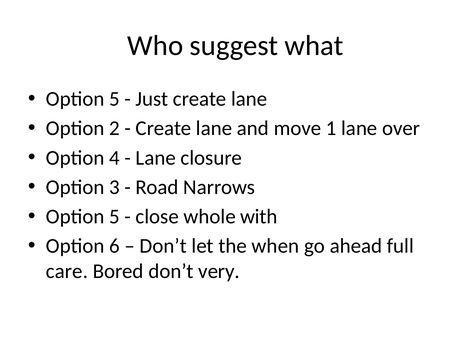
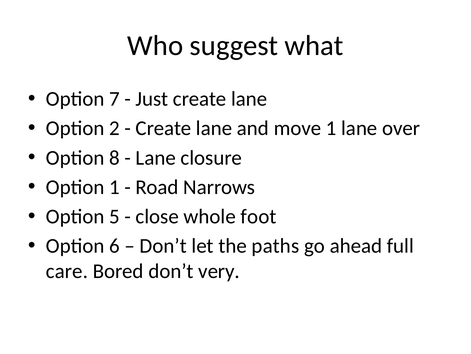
5: 5 -> 7 (114, 99)
4: 4 -> 8 (114, 157)
Option 3: 3 -> 1 (114, 187)
with: with -> foot (259, 216)
when: when -> paths (275, 245)
